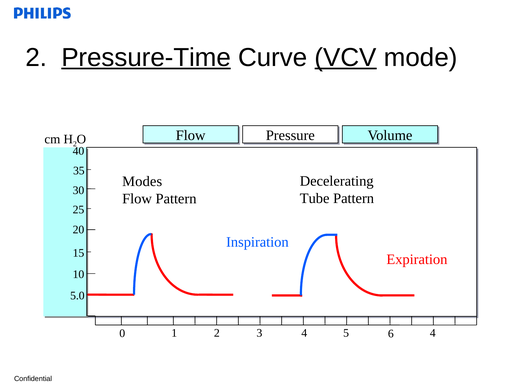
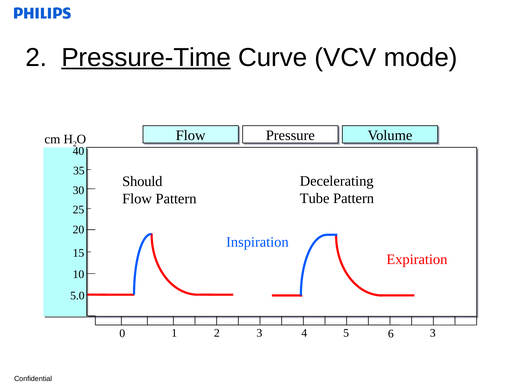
VCV underline: present -> none (346, 57)
Modes: Modes -> Should (142, 181)
4 4: 4 -> 3 (433, 333)
